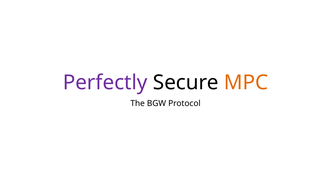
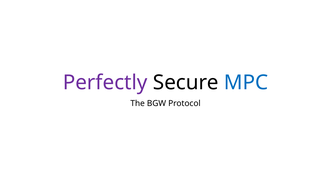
MPC colour: orange -> blue (246, 83)
